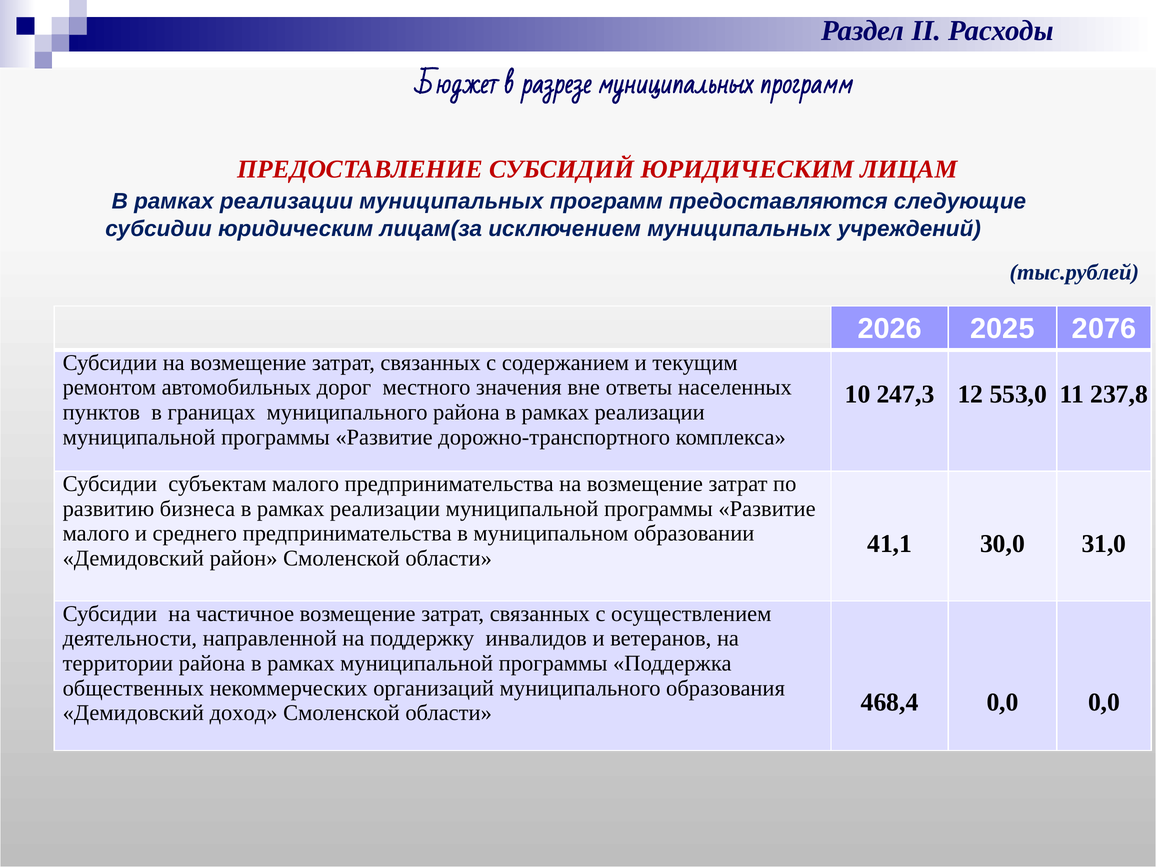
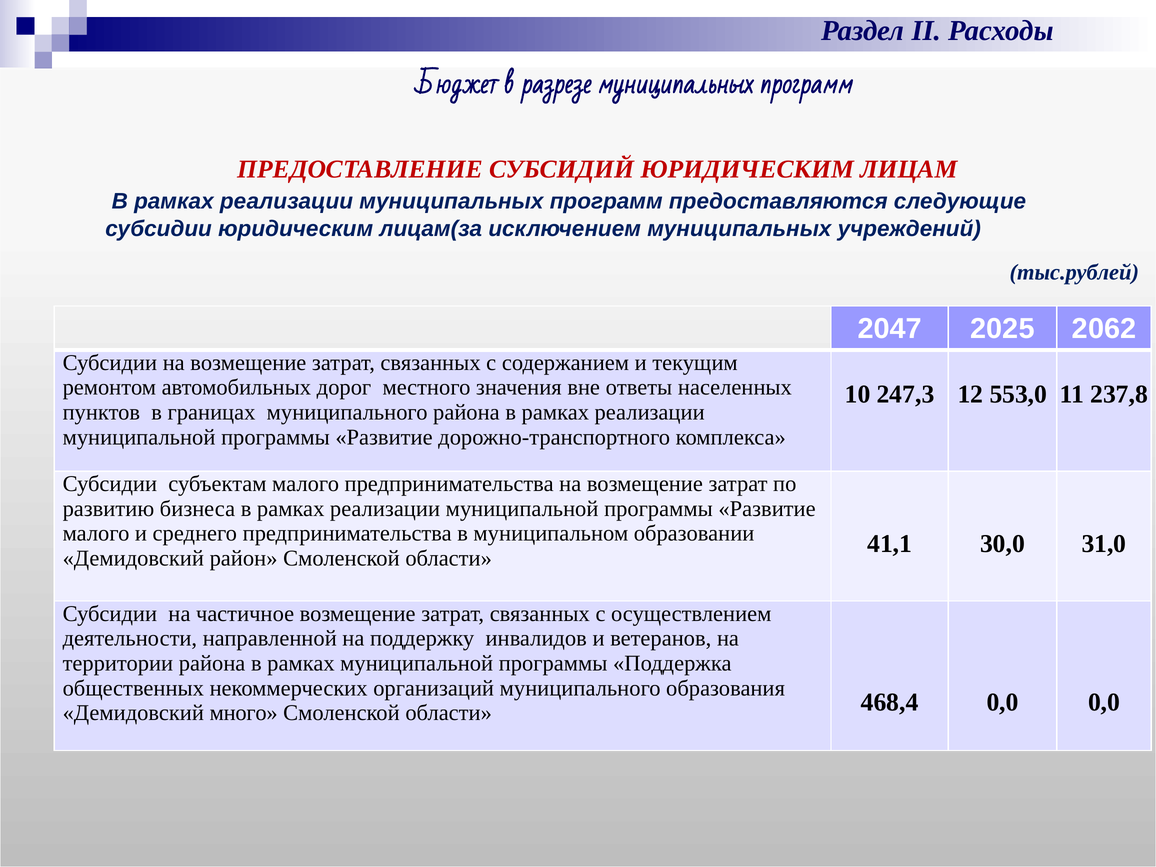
2026: 2026 -> 2047 (890, 329)
2076: 2076 -> 2062 (1104, 329)
доход: доход -> много (244, 713)
